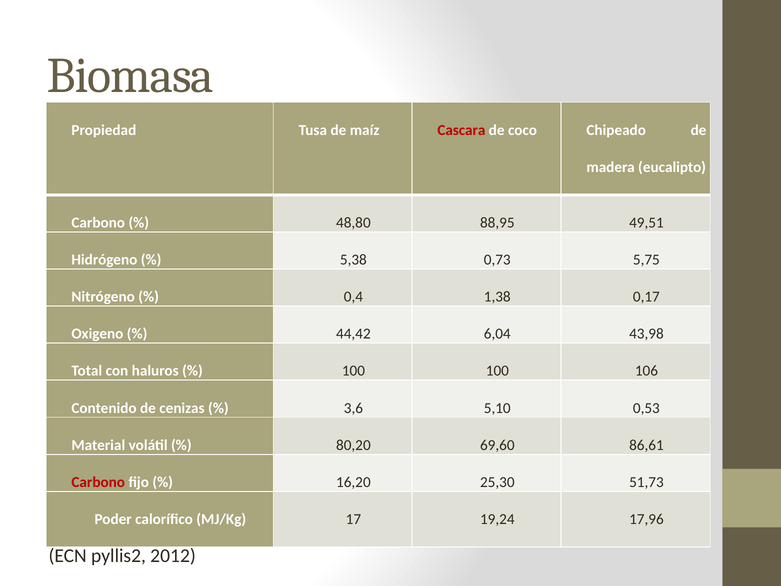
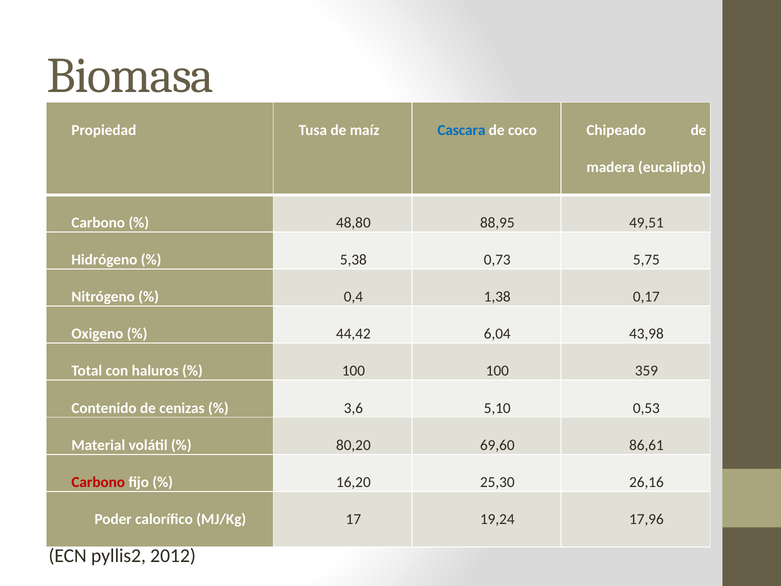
Cascara colour: red -> blue (461, 130)
106: 106 -> 359 (646, 371)
51,73: 51,73 -> 26,16 (646, 482)
